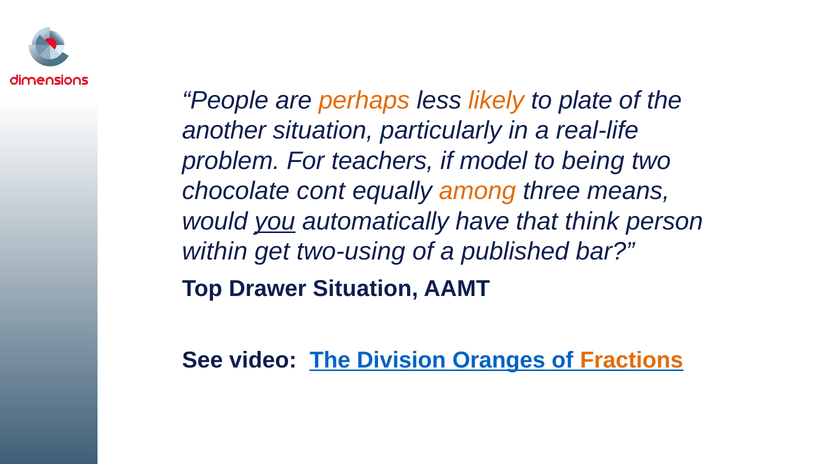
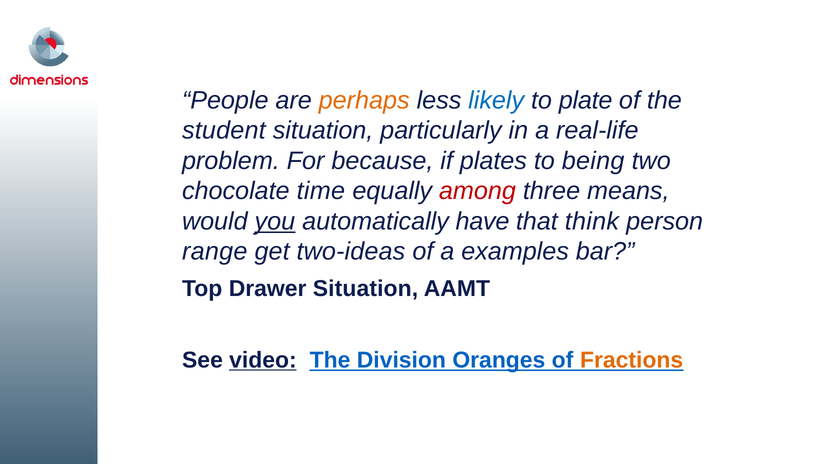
likely colour: orange -> blue (496, 100)
another: another -> student (224, 131)
teachers: teachers -> because (382, 161)
model: model -> plates (493, 161)
cont: cont -> time (321, 191)
among colour: orange -> red (477, 191)
within: within -> range (215, 252)
two-using: two-using -> two-ideas (351, 252)
published: published -> examples (515, 252)
video underline: none -> present (263, 360)
